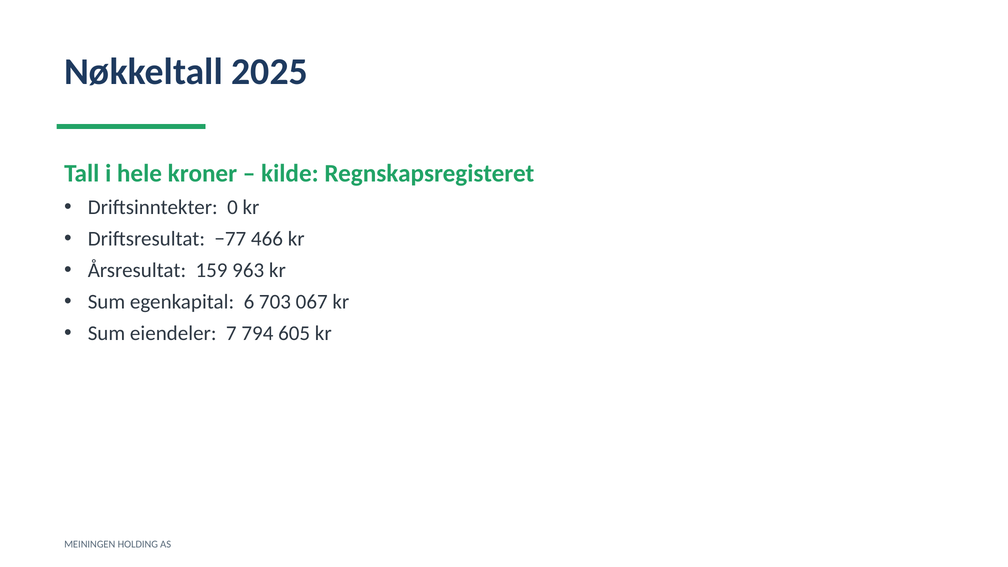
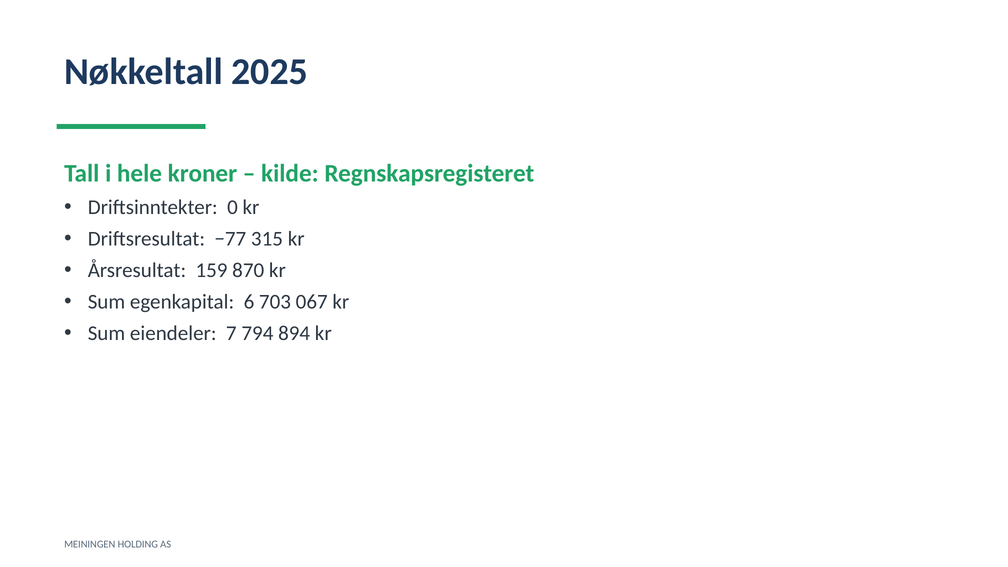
466: 466 -> 315 (267, 239)
963: 963 -> 870 (248, 270)
605: 605 -> 894 (294, 333)
